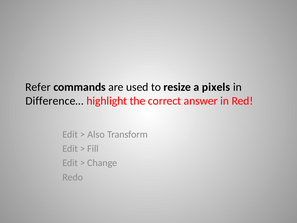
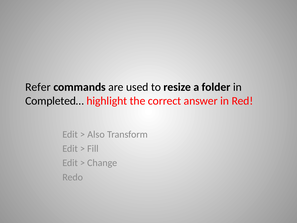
pixels: pixels -> folder (216, 87)
Difference…: Difference… -> Completed… (55, 101)
